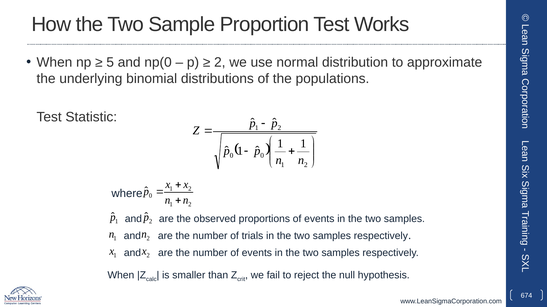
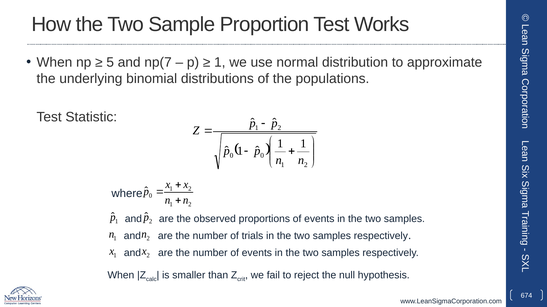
np(0: np(0 -> np(7 (158, 62)
2: 2 -> 1 (220, 62)
